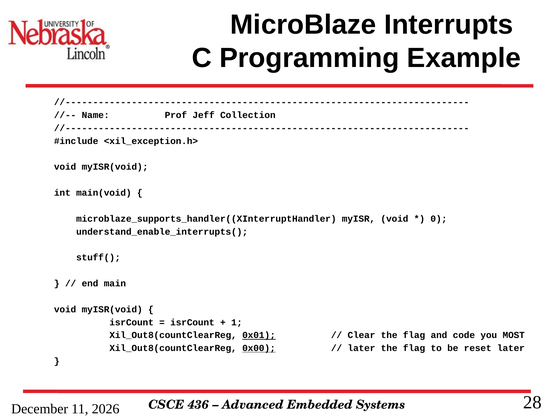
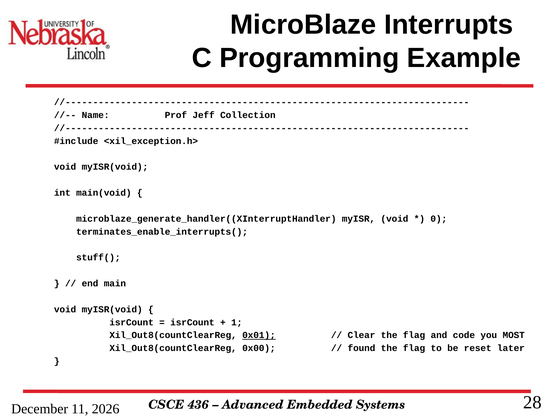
microblaze_supports_handler((XInterruptHandler: microblaze_supports_handler((XInterruptHandler -> microblaze_generate_handler((XInterruptHandler (206, 218)
understand_enable_interrupts(: understand_enable_interrupts( -> terminates_enable_interrupts( (162, 231)
0x00 underline: present -> none (259, 348)
later: later -> found (361, 348)
